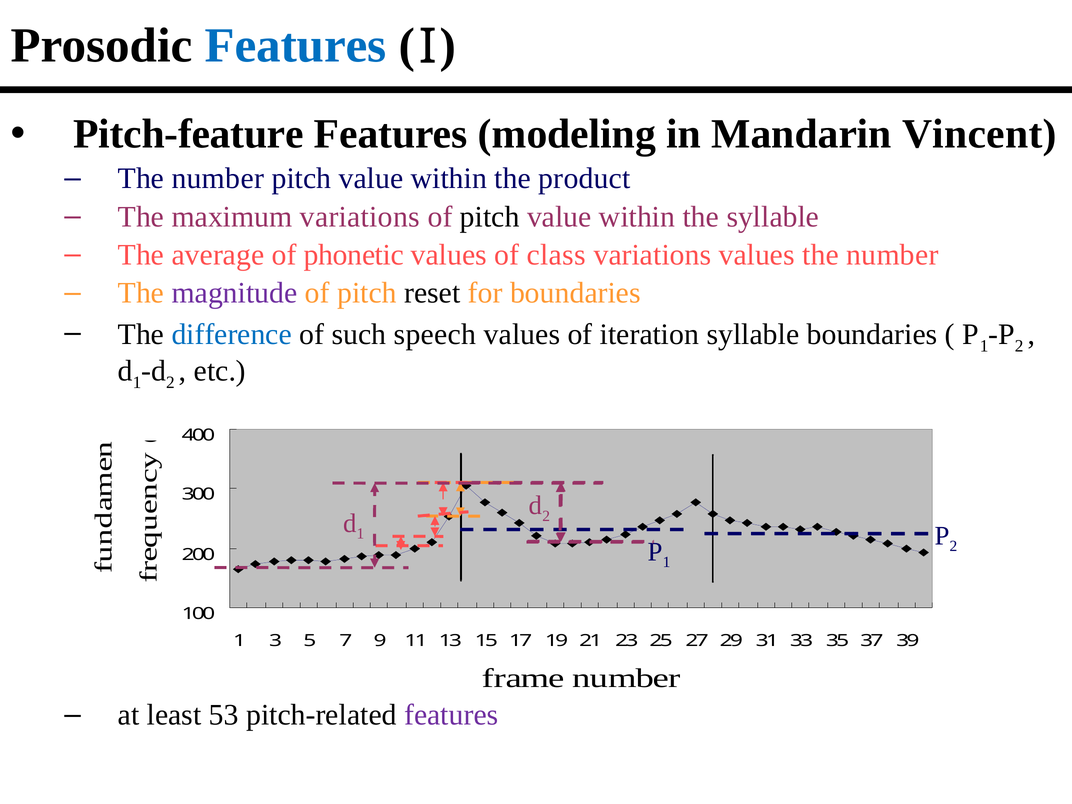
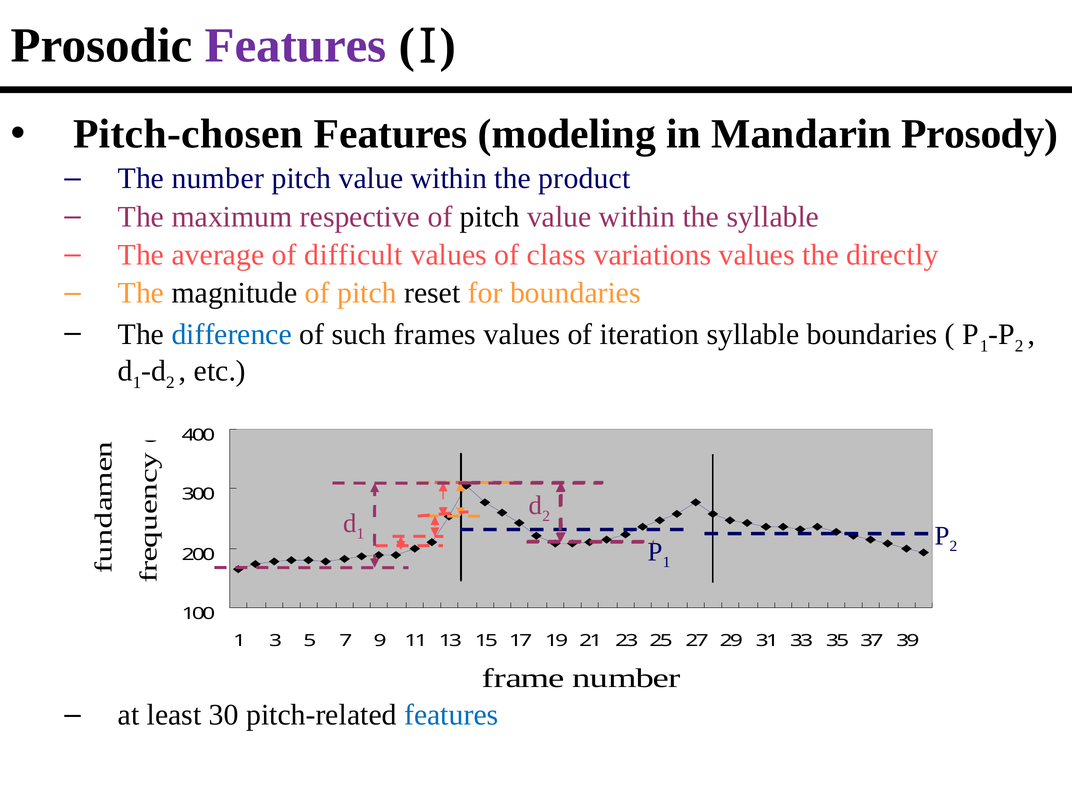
Features colour: blue -> purple (296, 46)
Pitch-feature: Pitch-feature -> Pitch-chosen (188, 134)
Vincent: Vincent -> Prosody (980, 134)
maximum variations: variations -> respective (360, 217)
phonetic: phonetic -> difficult (354, 255)
number: number -> directly (892, 255)
magnitude colour: purple -> black (235, 293)
speech: speech -> frames (435, 335)
53: 53 -> 30 (224, 715)
features colour: purple -> blue (451, 715)
